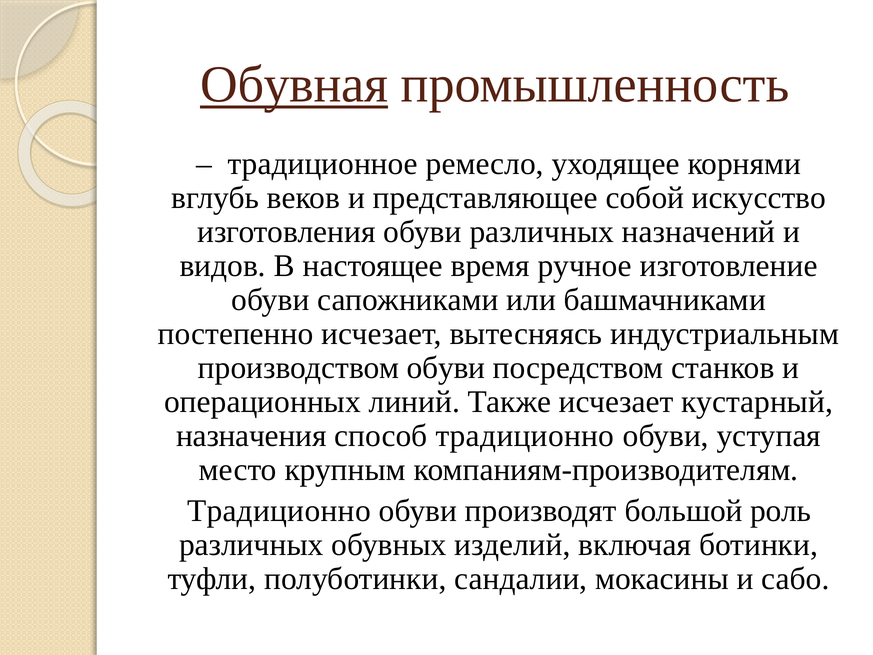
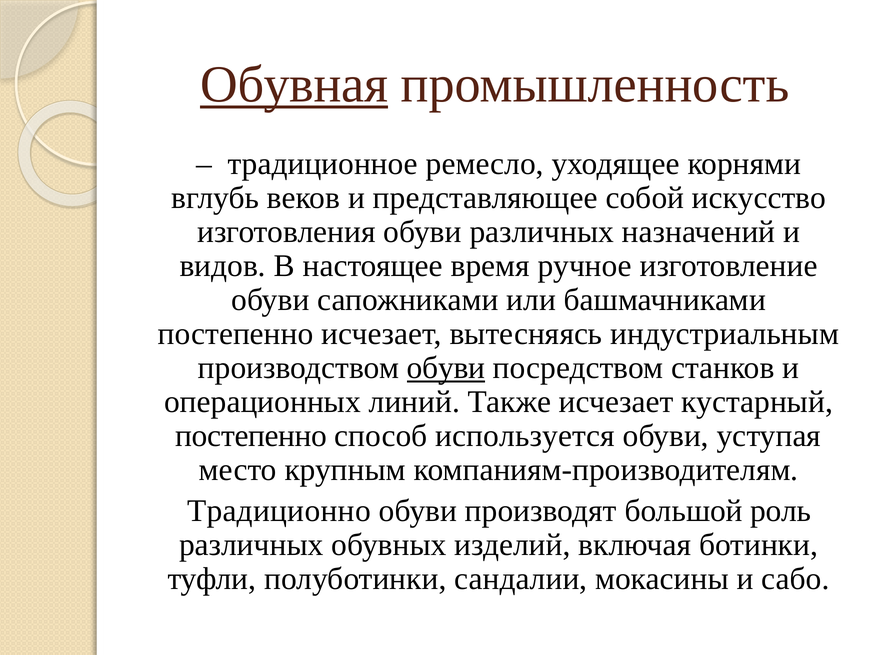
обуви underline: none -> present (446, 368)
назначения: назначения -> постепенно (251, 436)
способ традиционно: традиционно -> используется (525, 436)
